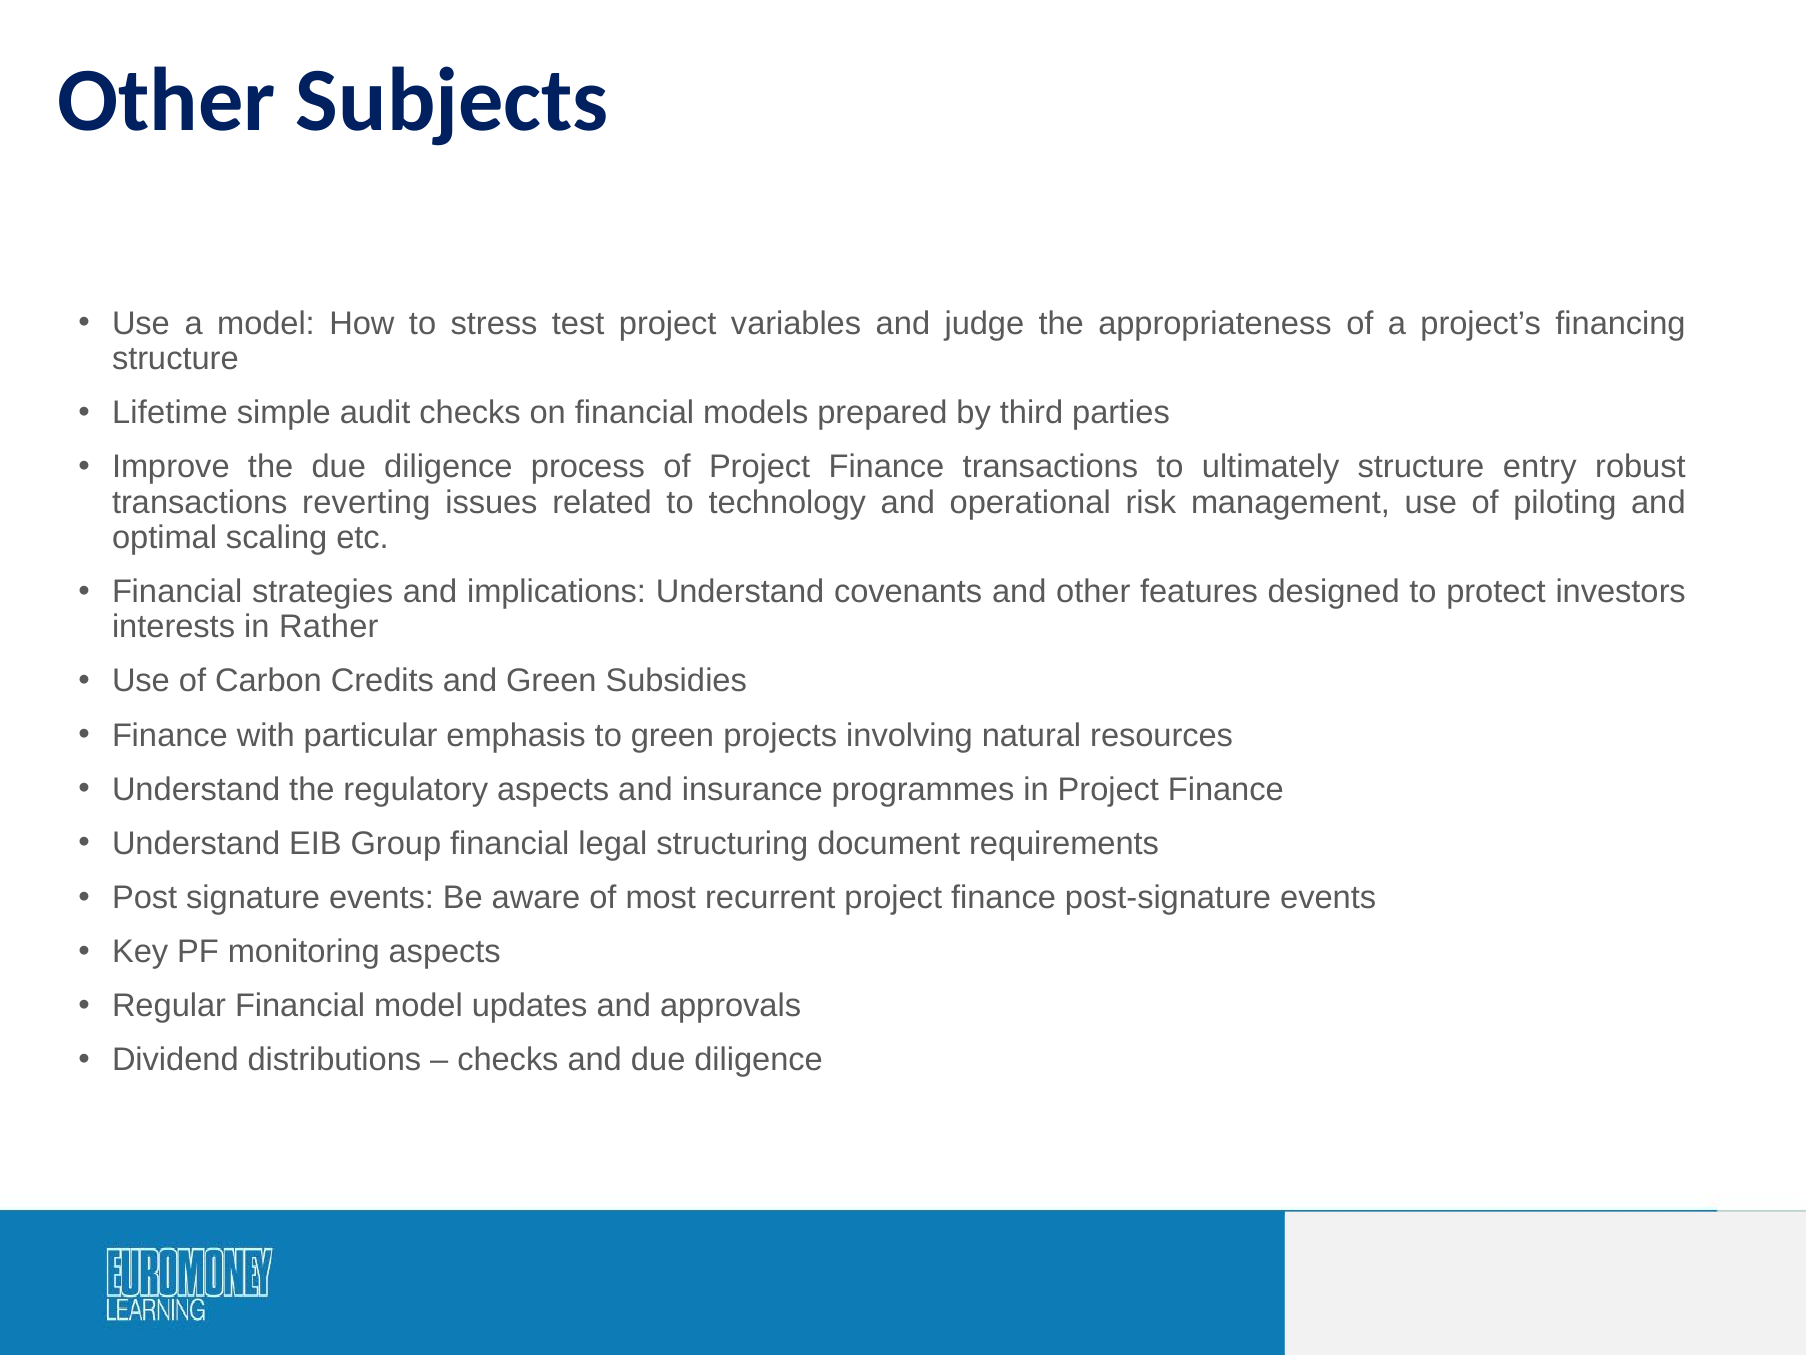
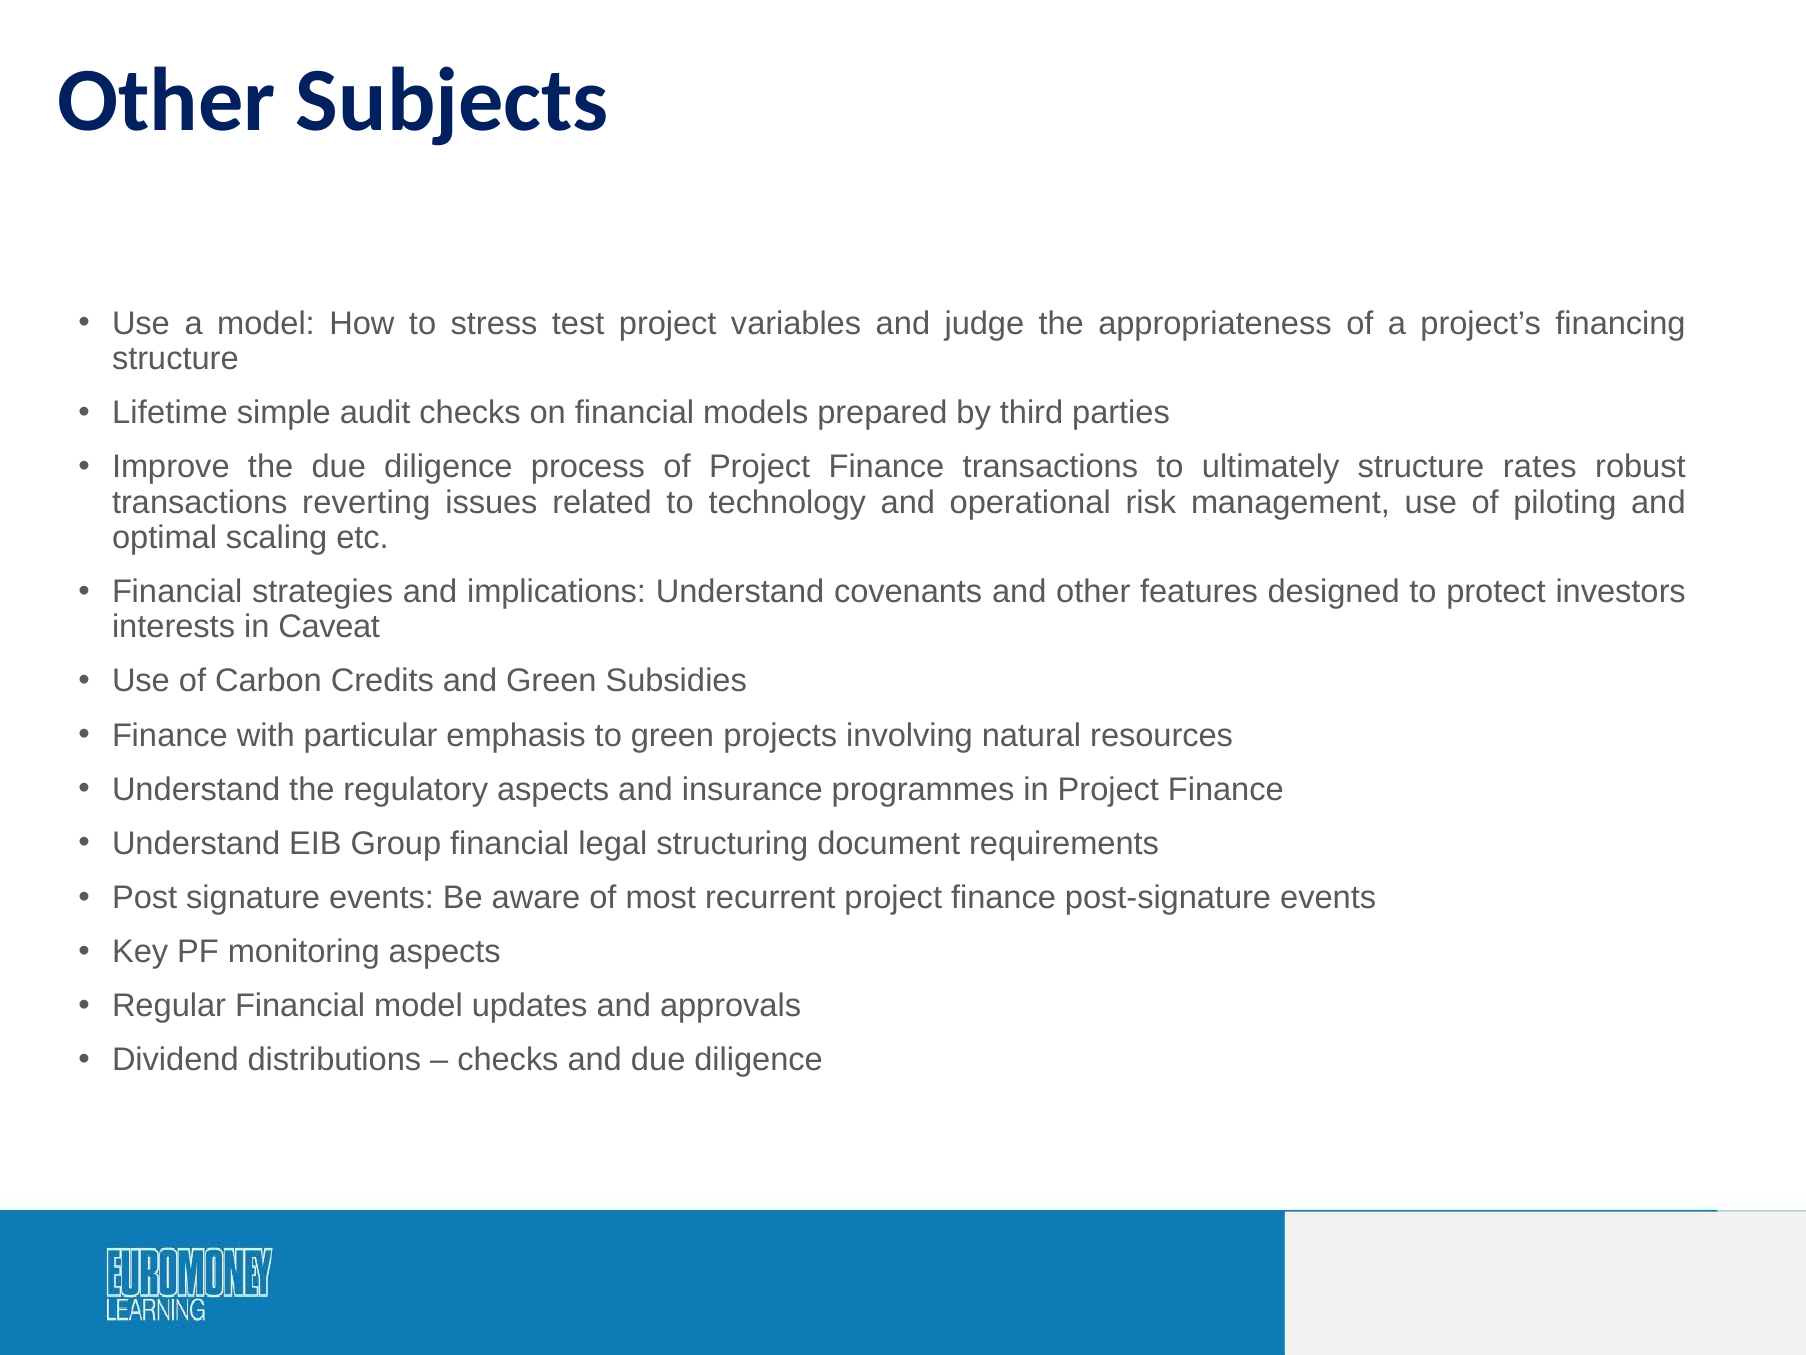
entry: entry -> rates (1540, 467)
Rather: Rather -> Caveat (329, 627)
